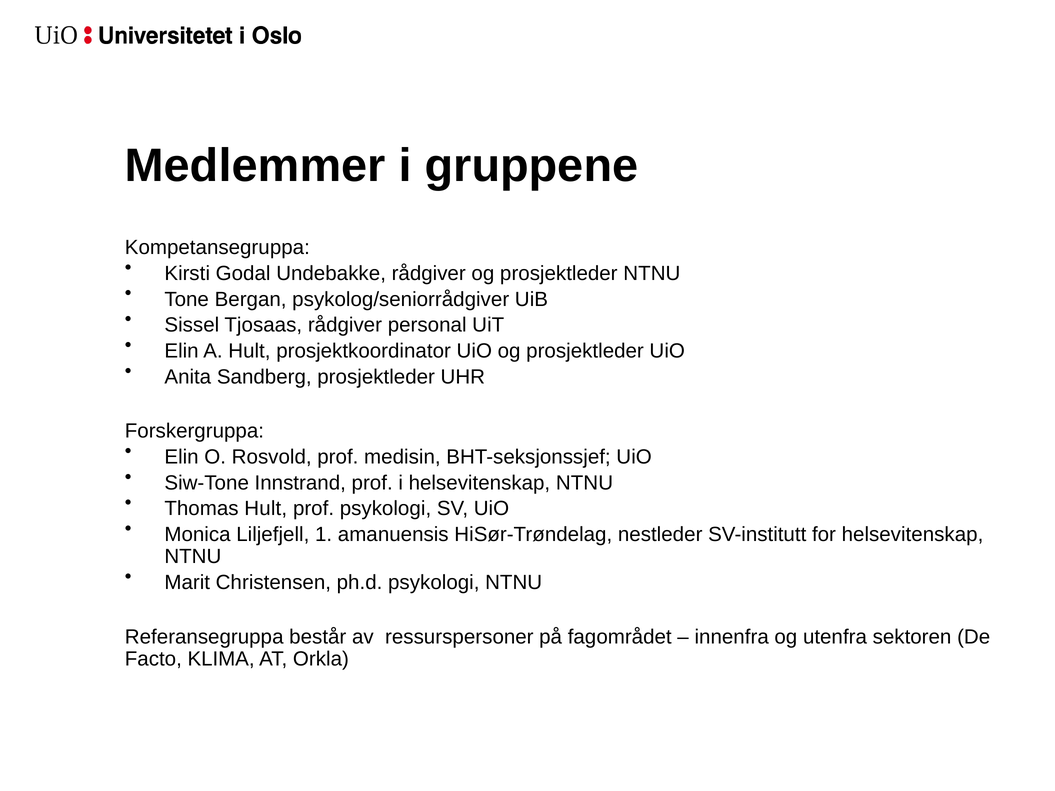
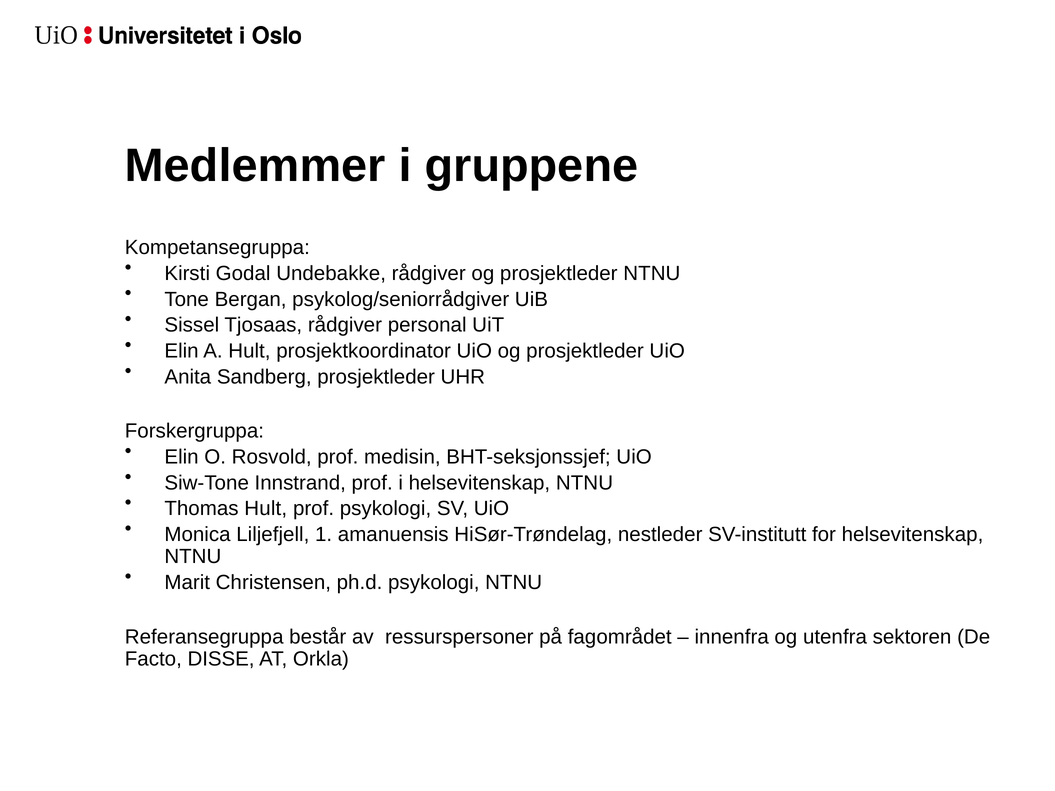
KLIMA: KLIMA -> DISSE (221, 659)
